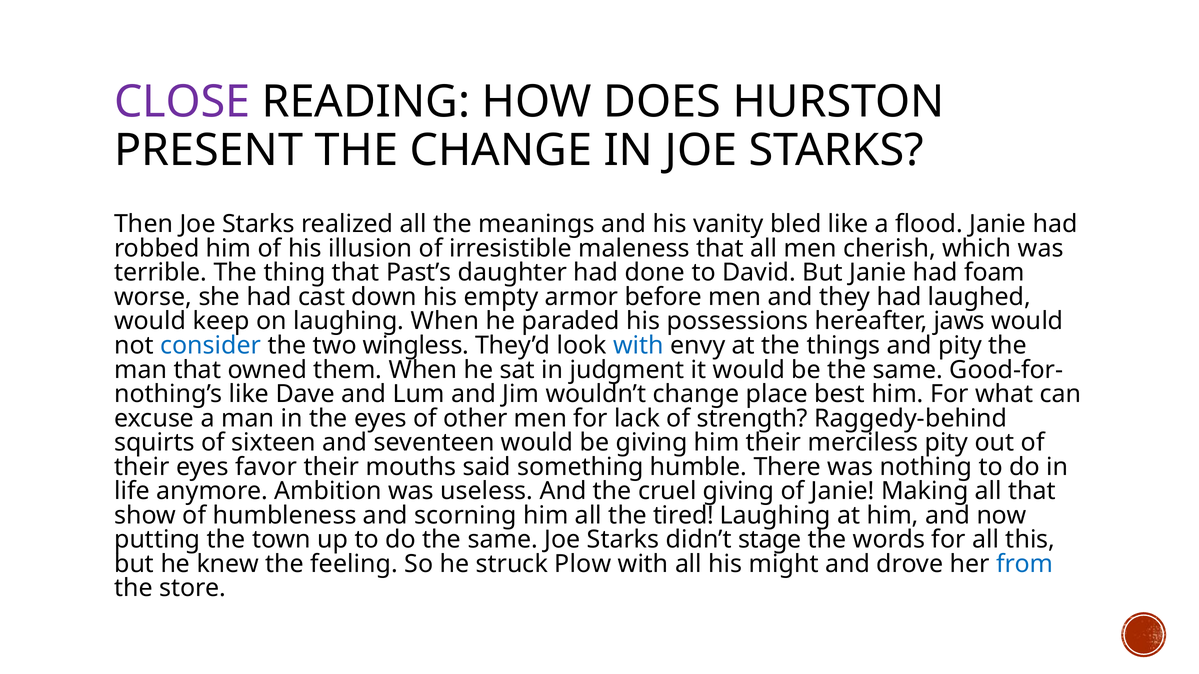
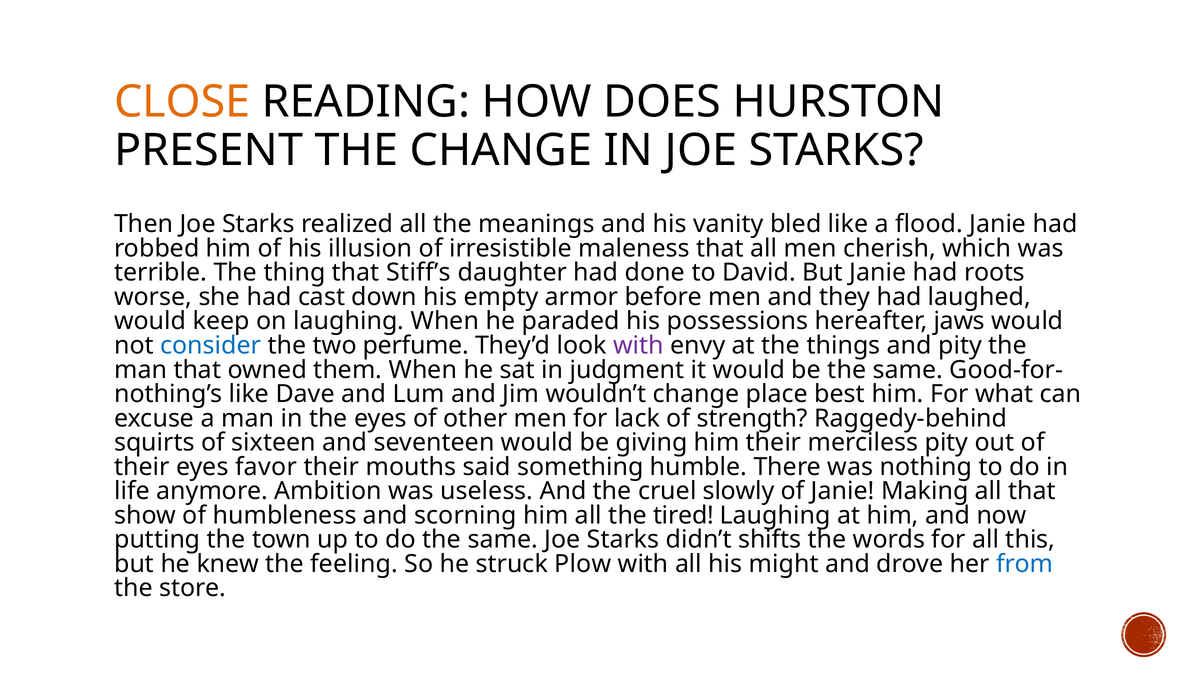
CLOSE colour: purple -> orange (182, 102)
Past’s: Past’s -> Stiff’s (418, 273)
foam: foam -> roots (995, 273)
wingless: wingless -> perfume (416, 346)
with colour: blue -> purple (638, 346)
cruel giving: giving -> slowly (739, 491)
stage: stage -> shifts (770, 540)
